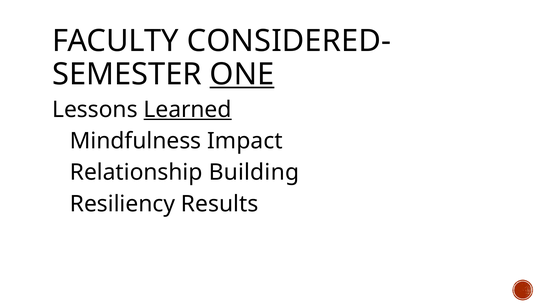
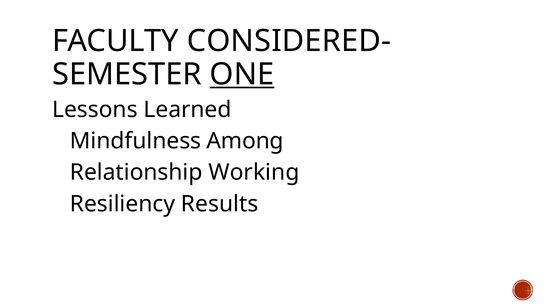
Learned underline: present -> none (188, 110)
Impact: Impact -> Among (245, 141)
Building: Building -> Working (254, 173)
